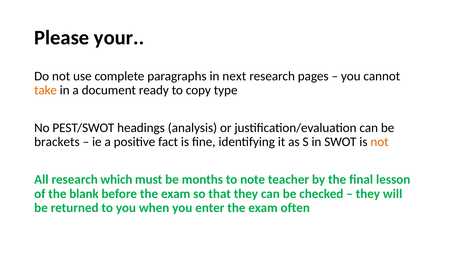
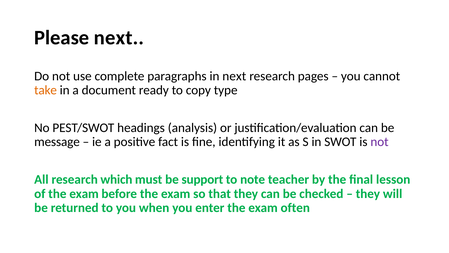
Please your: your -> next (119, 38)
brackets: brackets -> message (57, 142)
not colour: orange -> purple (379, 142)
months: months -> support (202, 179)
of the blank: blank -> exam (84, 193)
